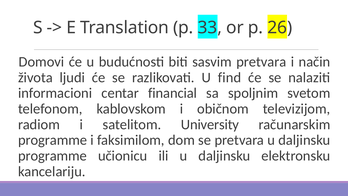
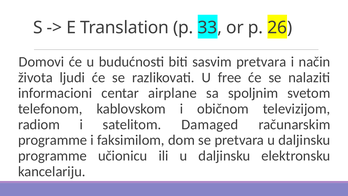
find: find -> free (230, 77)
financial: financial -> airplane (172, 93)
University: University -> Damaged (210, 124)
